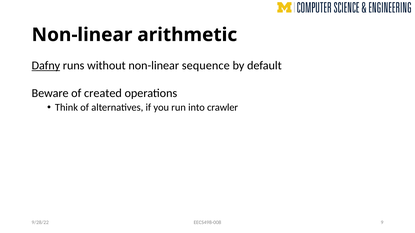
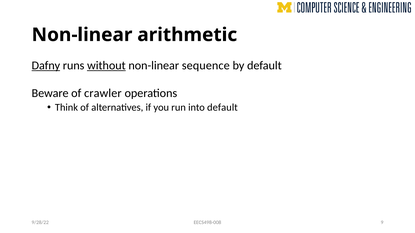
without underline: none -> present (106, 65)
created: created -> crawler (103, 93)
into crawler: crawler -> default (222, 108)
